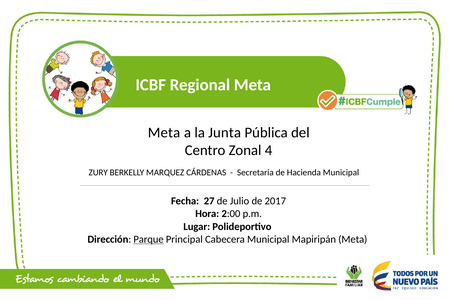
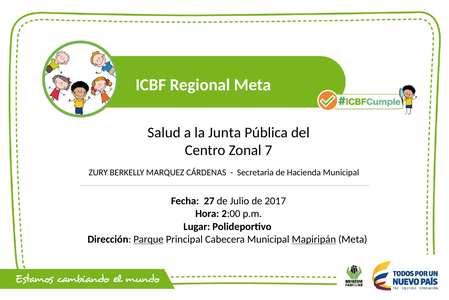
Meta: Meta -> Salud (164, 132)
4: 4 -> 7 (269, 150)
Mapiripán underline: none -> present (314, 239)
